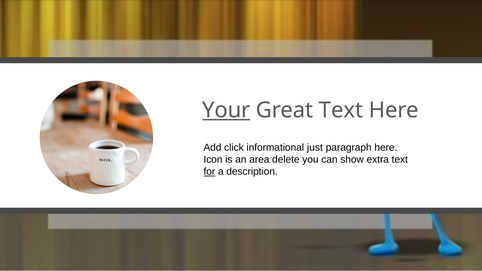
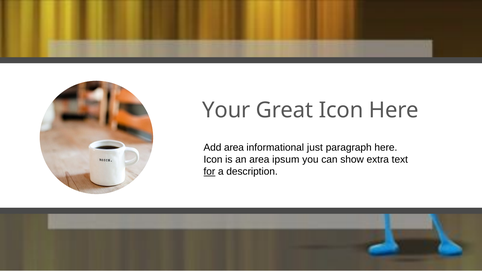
Your underline: present -> none (226, 110)
Great Text: Text -> Icon (341, 110)
Add click: click -> area (234, 148)
delete: delete -> ipsum (286, 160)
